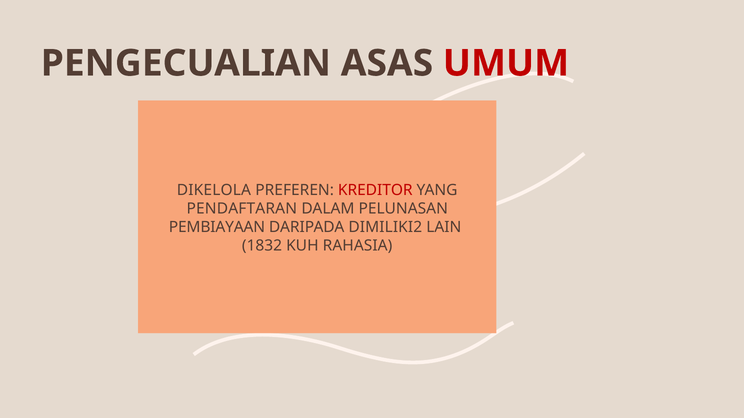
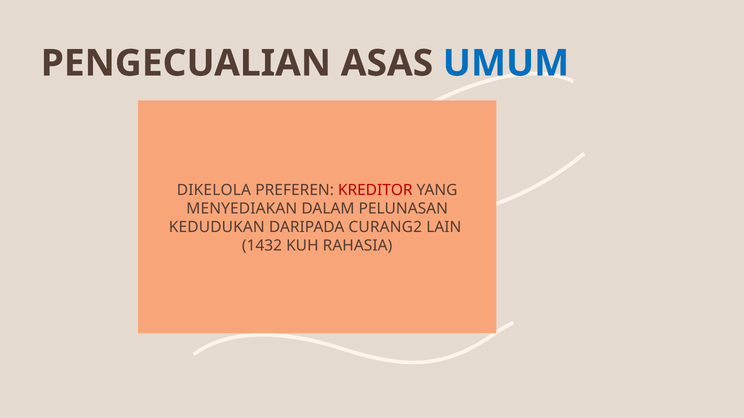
UMUM colour: red -> blue (506, 63)
PENDAFTARAN: PENDAFTARAN -> MENYEDIAKAN (242, 209)
PEMBIAYAAN: PEMBIAYAAN -> KEDUDUKAN (217, 227)
DIMILIKI2: DIMILIKI2 -> CURANG2 (385, 227)
1832: 1832 -> 1432 (262, 246)
